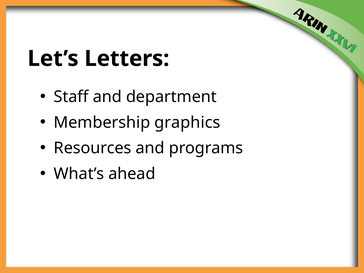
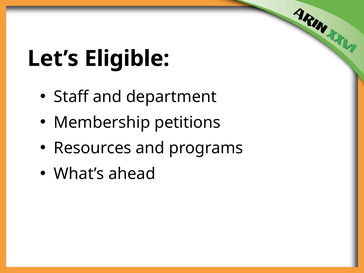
Letters: Letters -> Eligible (127, 59)
graphics: graphics -> petitions (187, 122)
